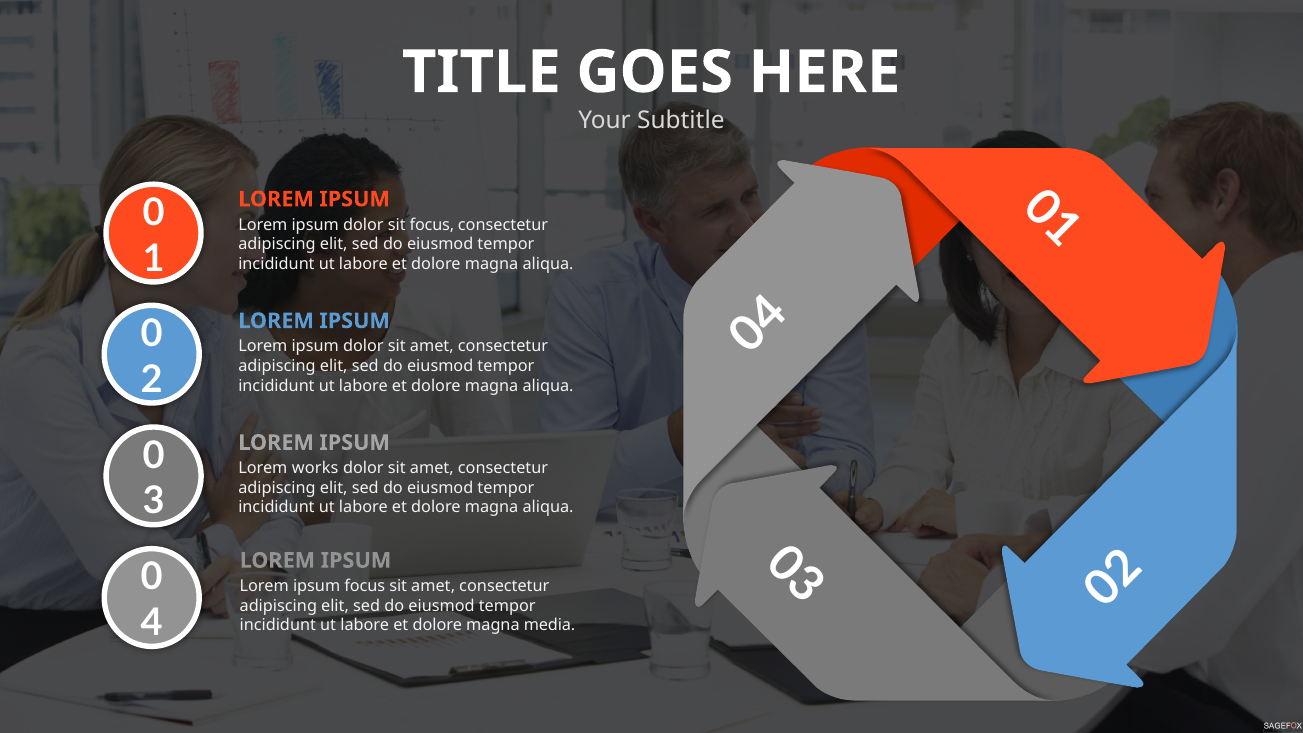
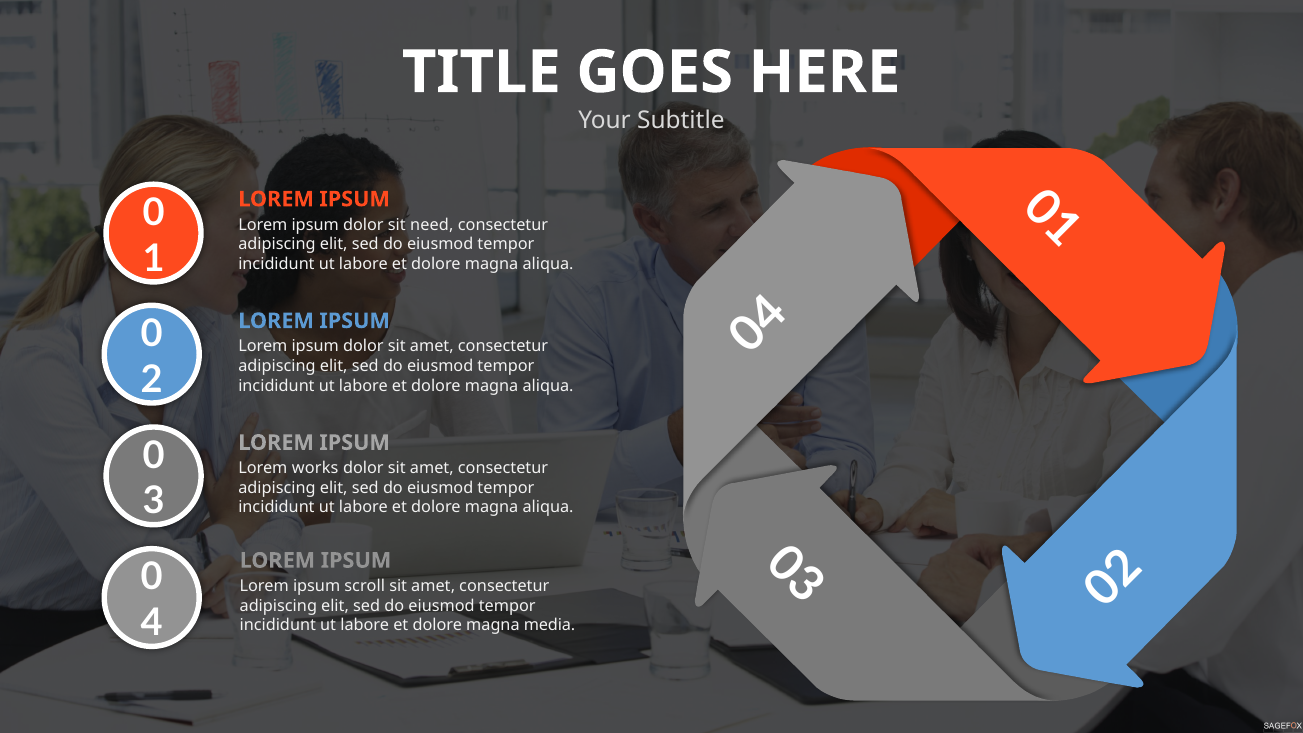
sit focus: focus -> need (432, 225)
ipsum focus: focus -> scroll (365, 586)
